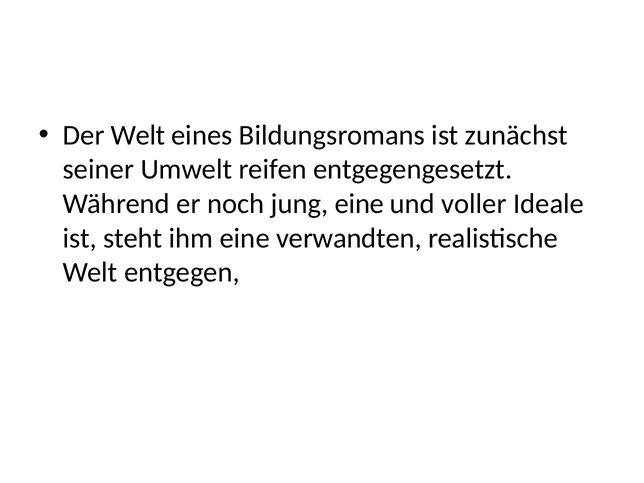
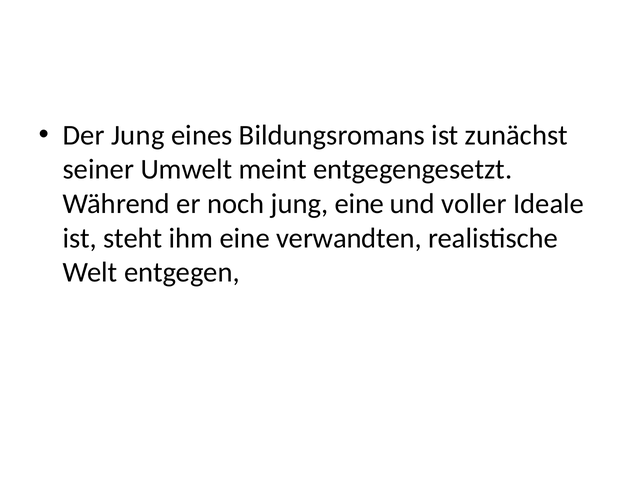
Der Welt: Welt -> Jung (138, 135)
reifen: reifen -> meint (273, 169)
